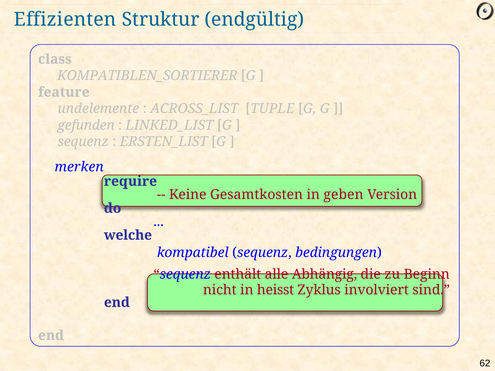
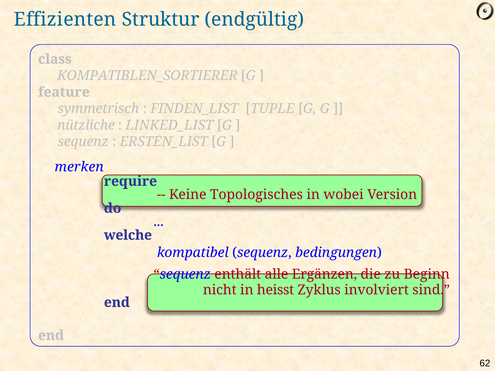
undelemente: undelemente -> symmetrisch (98, 109)
ACROSS_LIST: ACROSS_LIST -> FINDEN_LIST (194, 109)
gefunden: gefunden -> nützliche (86, 125)
Gesamtkosten: Gesamtkosten -> Topologisches (256, 195)
geben: geben -> wobei (344, 195)
Abhängig: Abhängig -> Ergänzen (324, 275)
